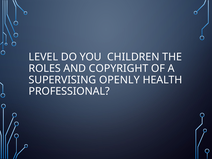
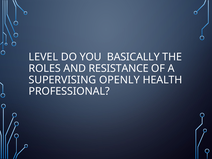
CHILDREN: CHILDREN -> BASICALLY (133, 57)
COPYRIGHT: COPYRIGHT -> RESISTANCE (119, 68)
